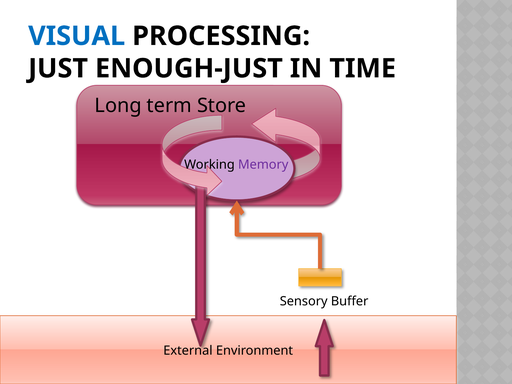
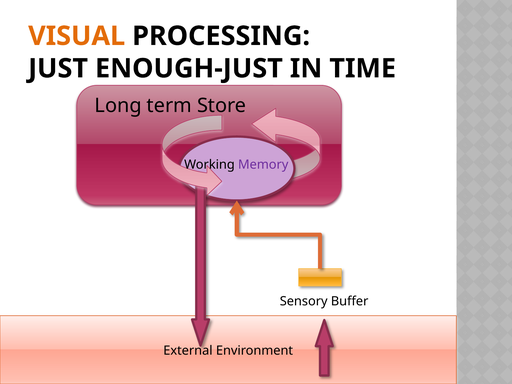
VISUAL colour: blue -> orange (77, 36)
